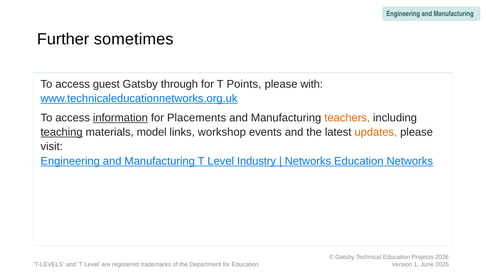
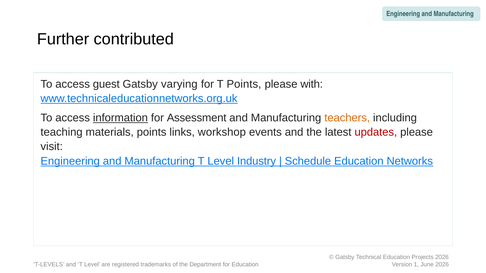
sometimes: sometimes -> contributed (134, 39)
through: through -> varying (179, 84)
Placements: Placements -> Assessment (197, 118)
teaching underline: present -> none (62, 132)
materials model: model -> points (152, 132)
updates colour: orange -> red (376, 132)
Networks: Networks -> Schedule (308, 161)
